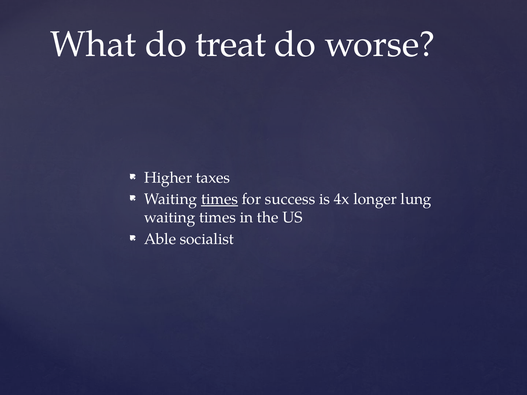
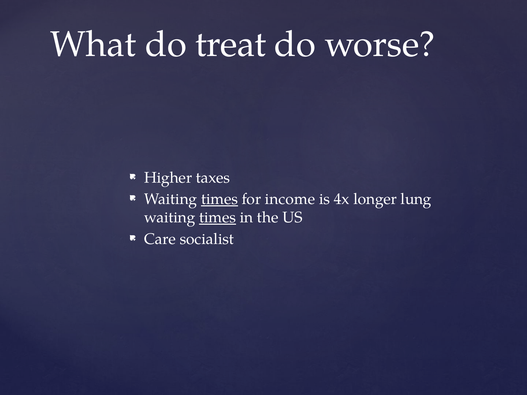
success: success -> income (290, 199)
times underline: none -> present (218, 218)
Able: Able -> Care (160, 239)
